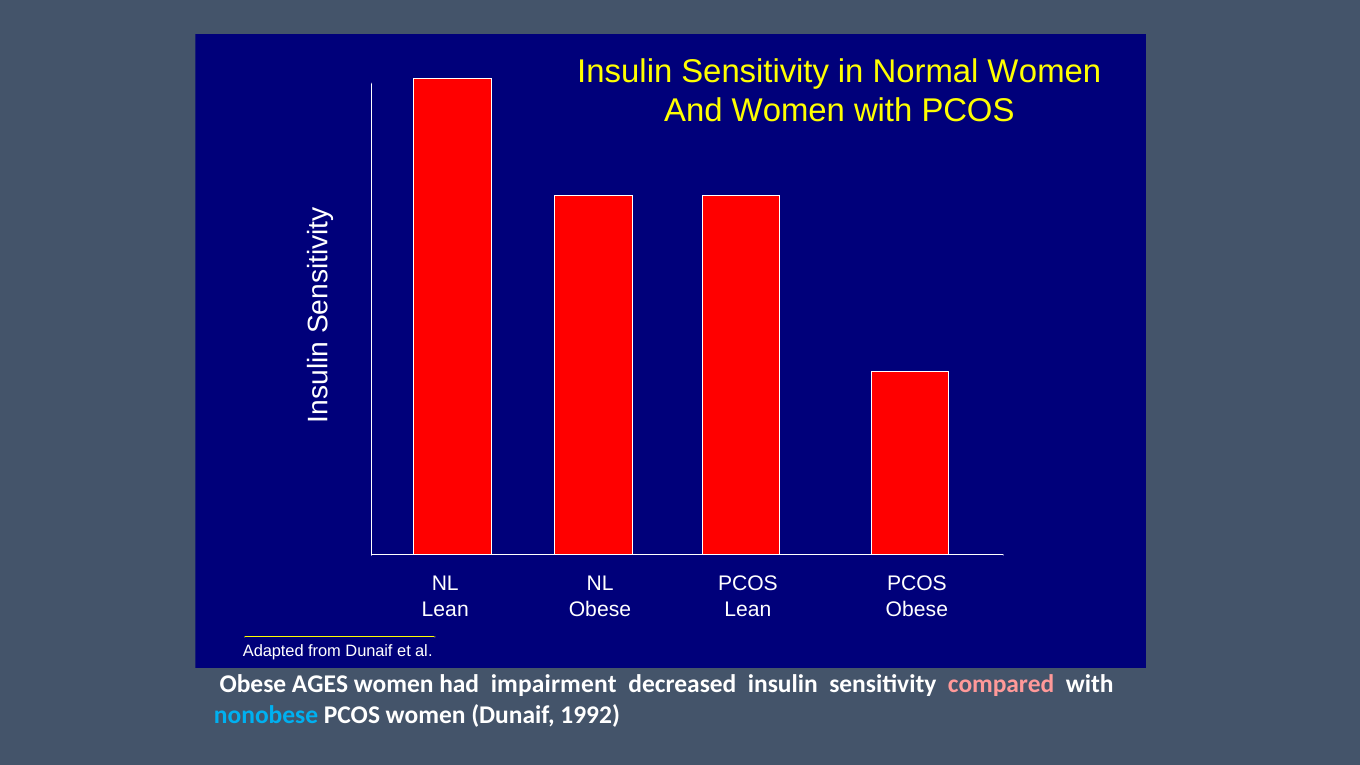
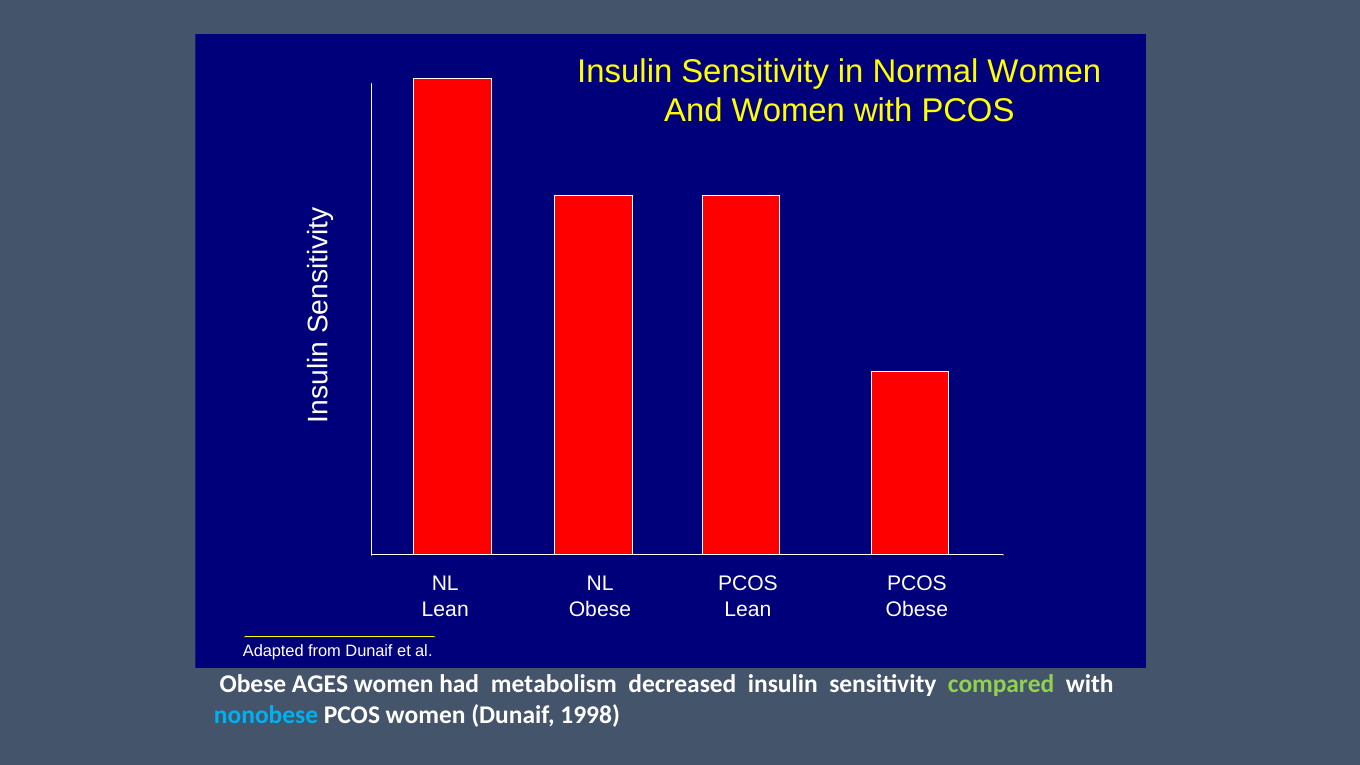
impairment: impairment -> metabolism (554, 684)
compared colour: pink -> light green (1001, 684)
1992: 1992 -> 1998 (590, 715)
